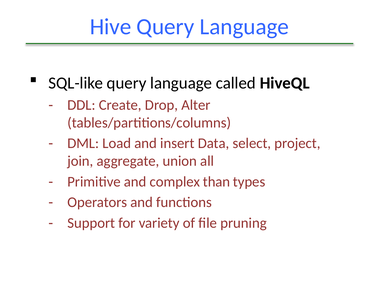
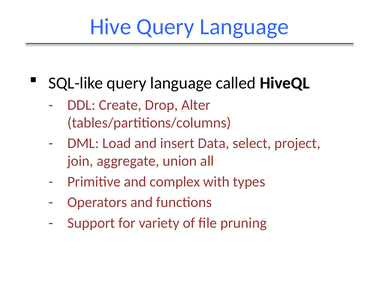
than: than -> with (216, 181)
